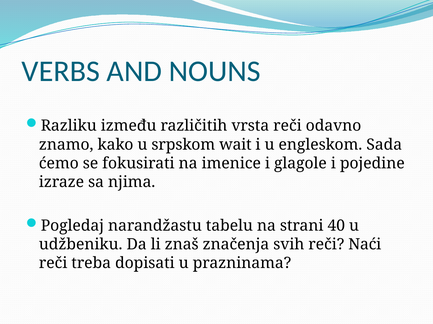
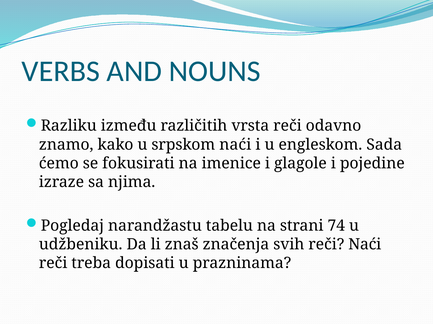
srpskom wait: wait -> naći (235, 145)
40: 40 -> 74 (336, 226)
